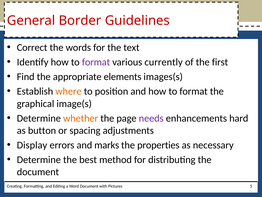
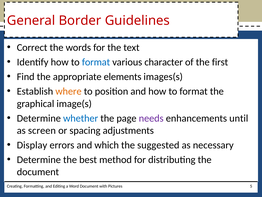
format colour: purple -> blue (96, 62)
currently: currently -> character (164, 62)
whether colour: orange -> blue (81, 118)
hard: hard -> until (239, 118)
button: button -> screen (42, 130)
marks: marks -> which (107, 145)
properties: properties -> suggested (158, 145)
